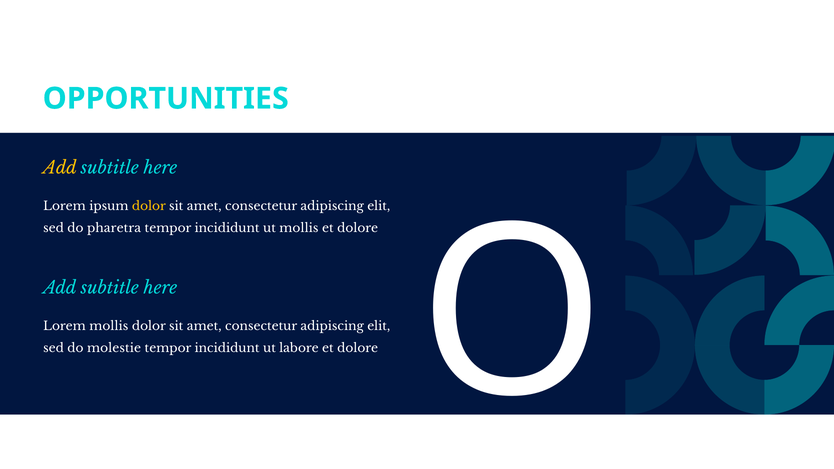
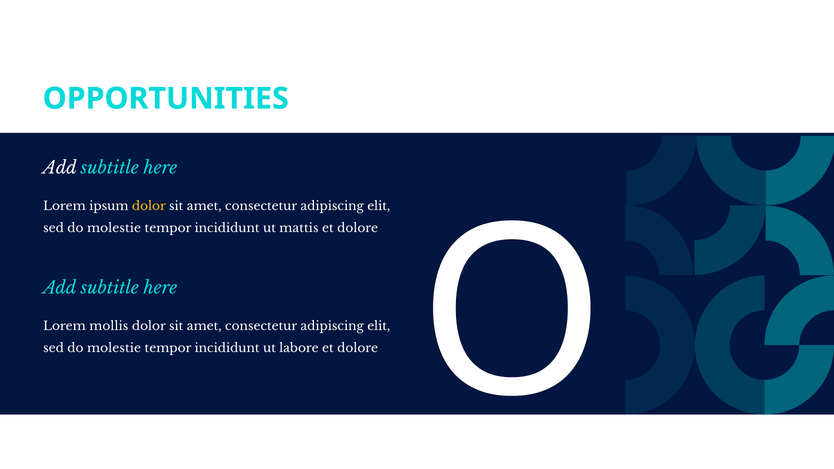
Add colour: yellow -> white (60, 168)
pharetra: pharetra -> molestie (114, 228)
ut mollis: mollis -> mattis (299, 228)
